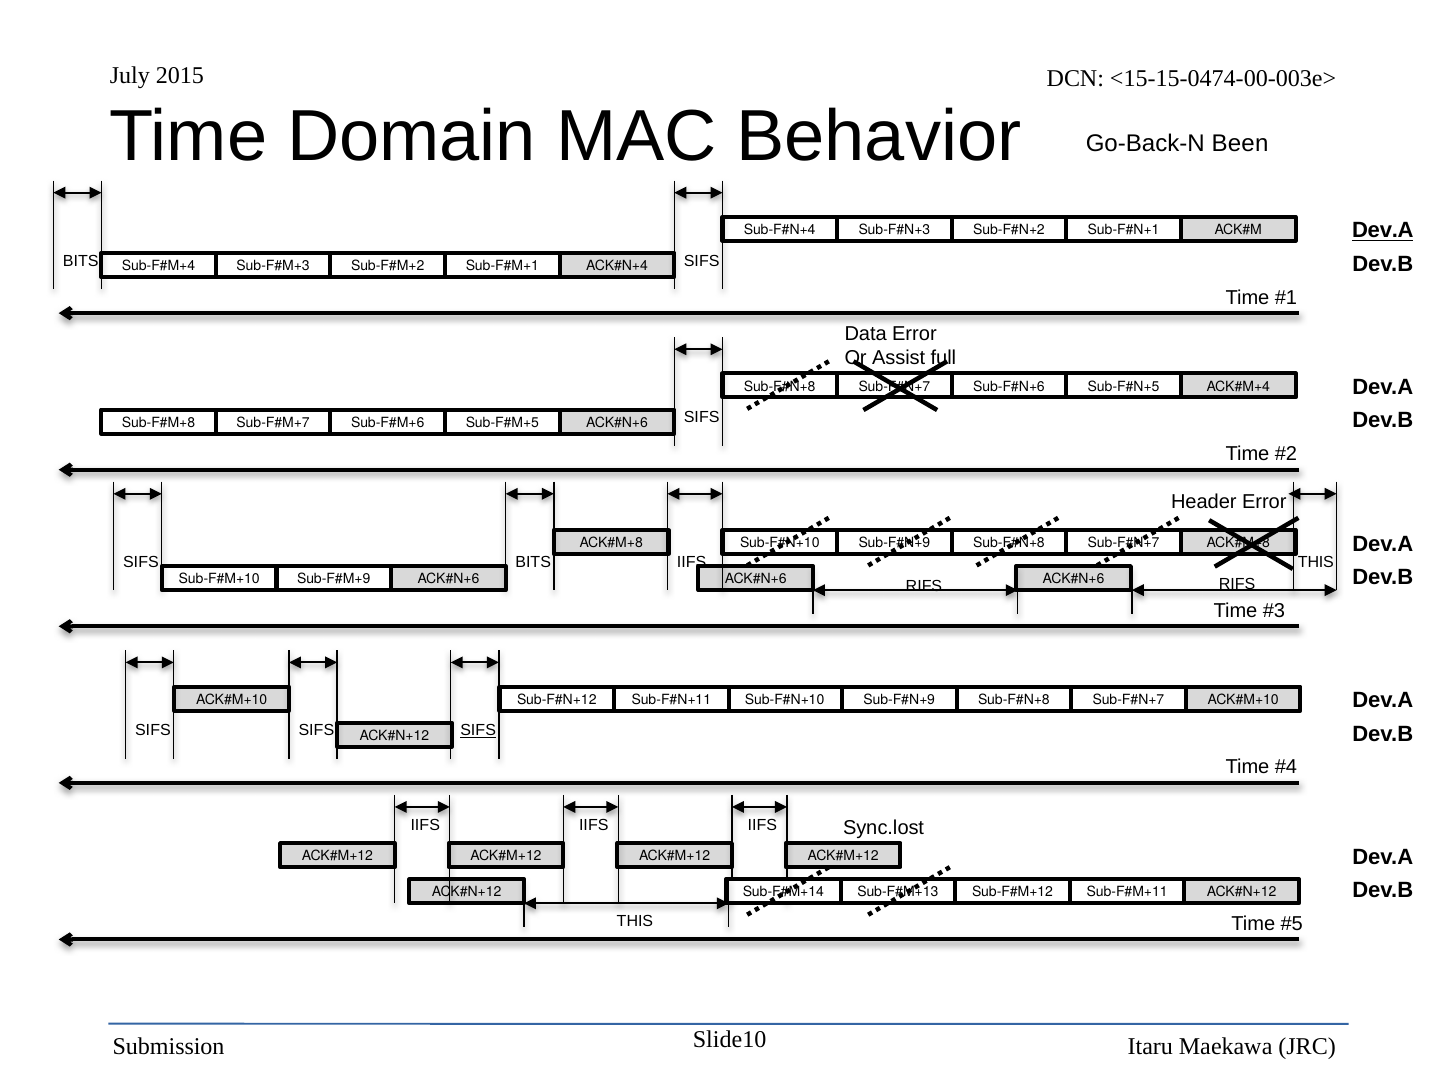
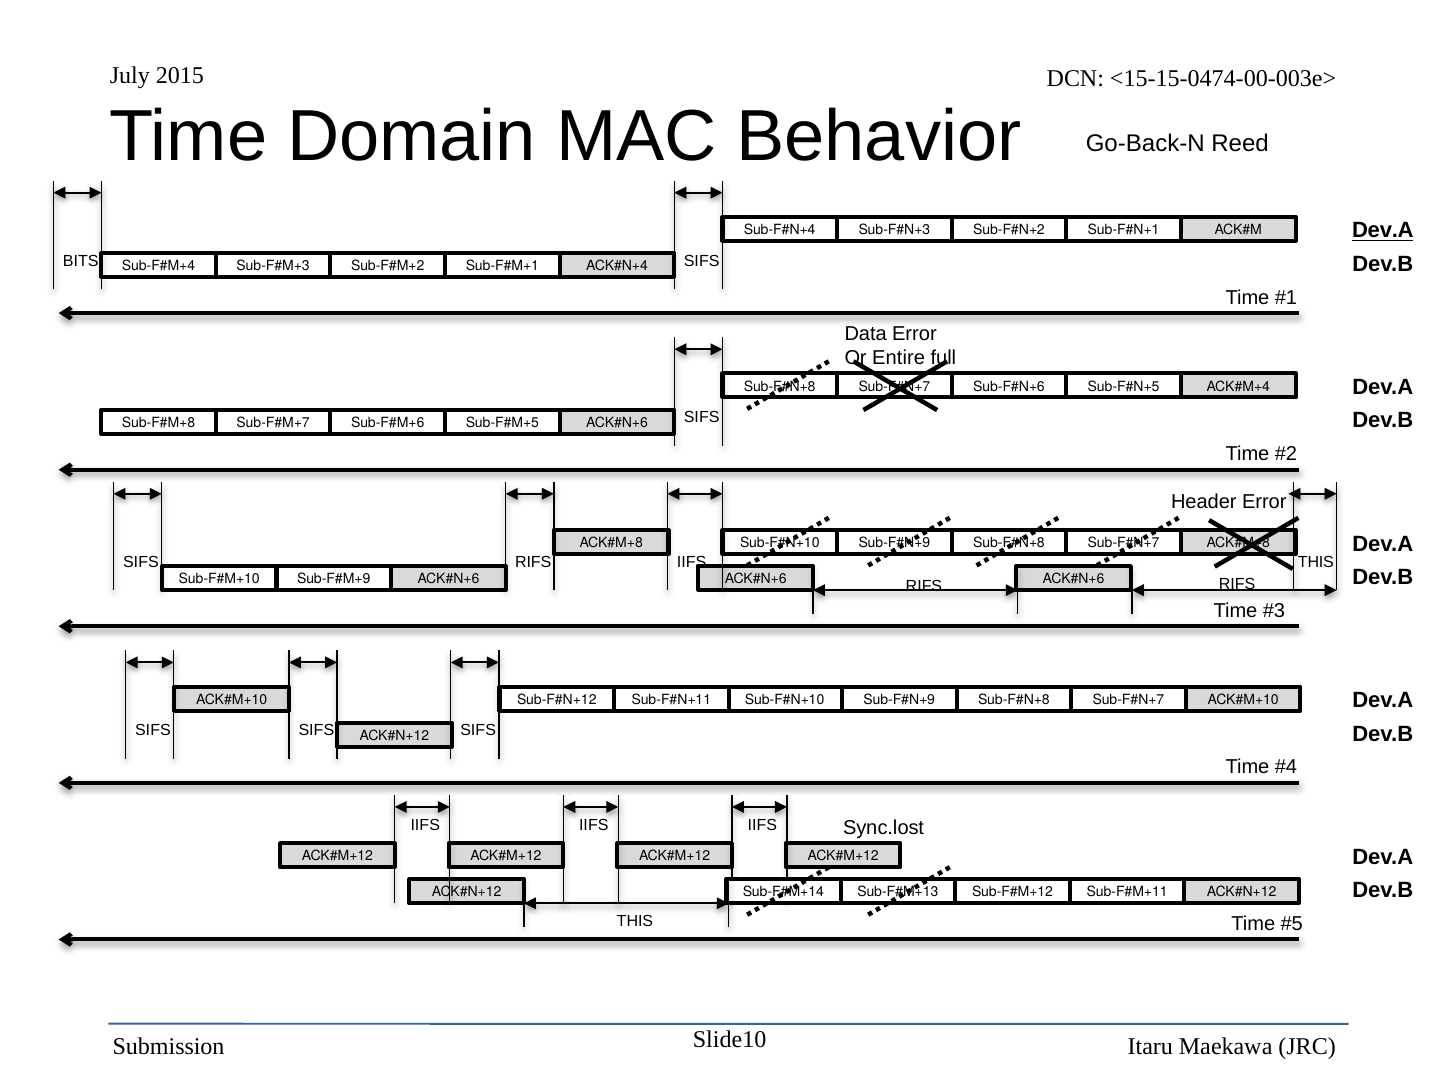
Been: Been -> Reed (1240, 144)
Assist: Assist -> Entire (899, 358)
BITS: BITS -> RIFS (533, 562)
SIFS underline: present -> none (478, 730)
